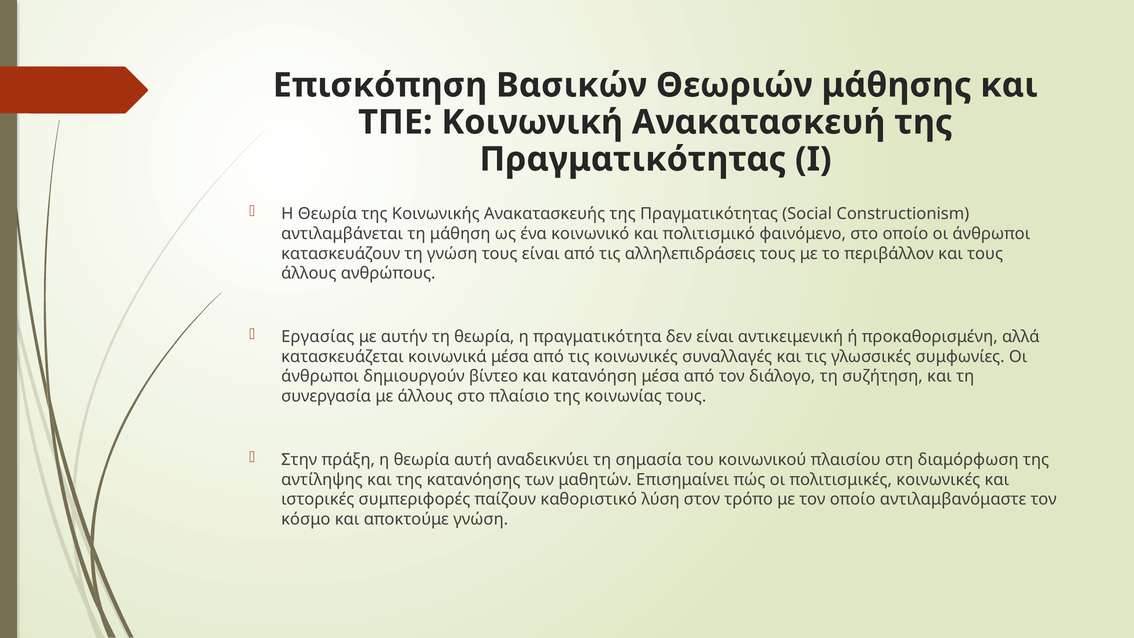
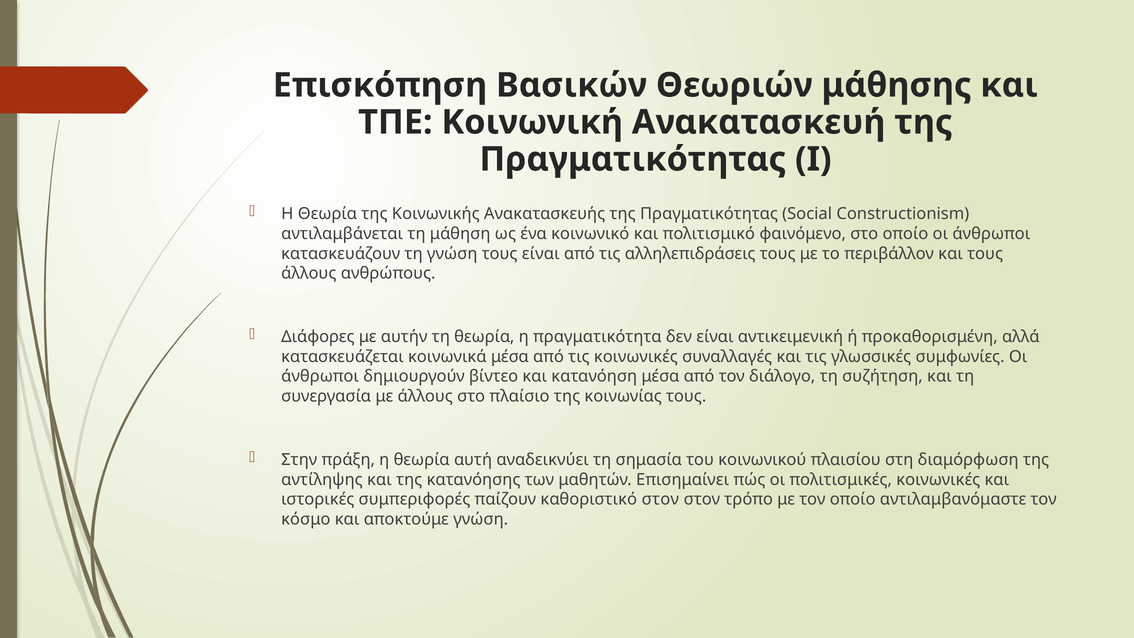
Εργασίας: Εργασίας -> Διάφορες (318, 337)
καθοριστικό λύση: λύση -> στον (660, 499)
